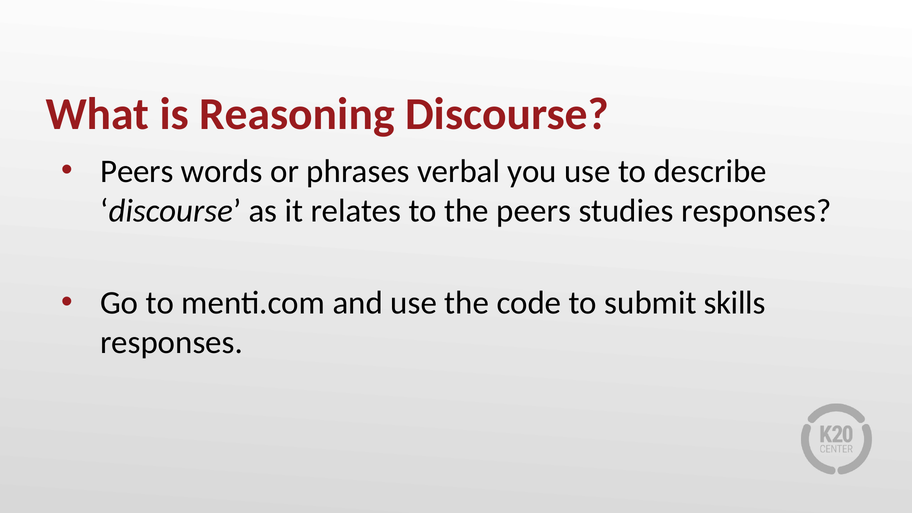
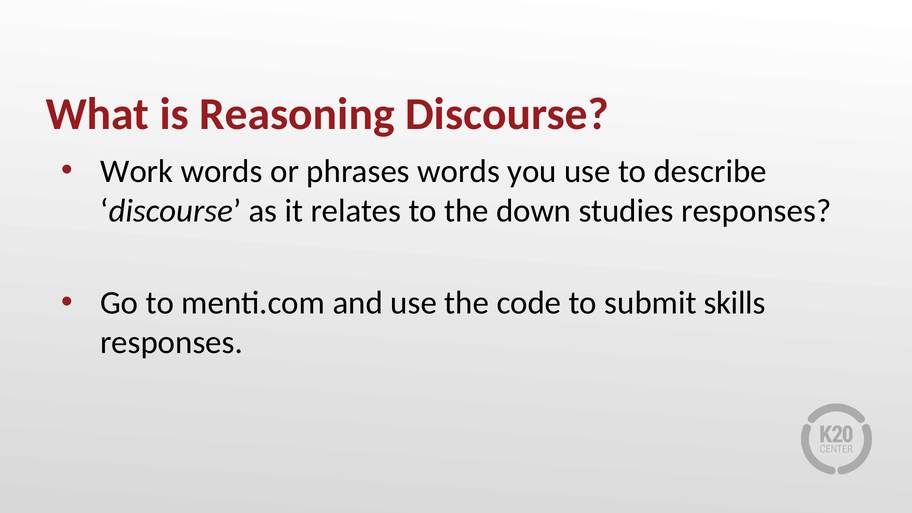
Peers: Peers -> Work (137, 171)
phrases verbal: verbal -> words (459, 171)
the peers: peers -> down (534, 211)
